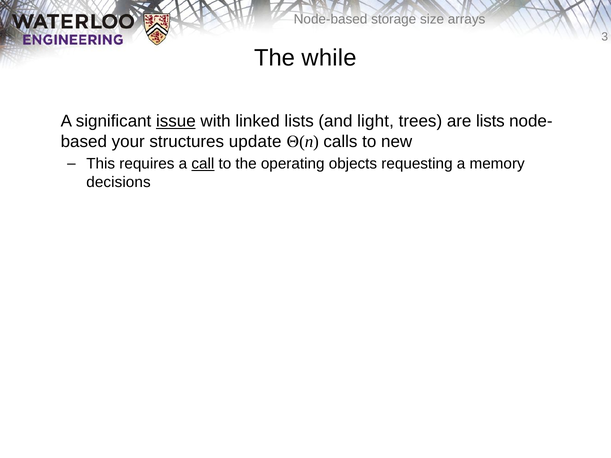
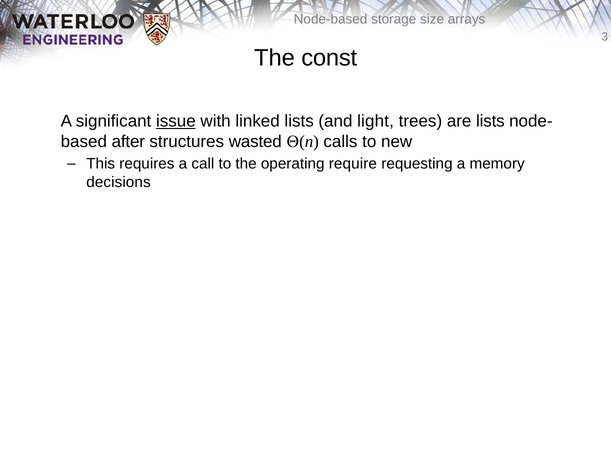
while: while -> const (329, 58)
your: your -> after (128, 142)
update: update -> wasted (255, 142)
call underline: present -> none (203, 164)
objects: objects -> require (353, 164)
